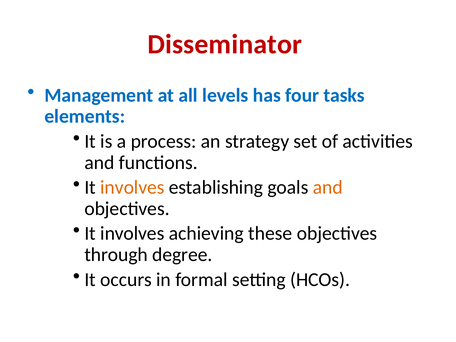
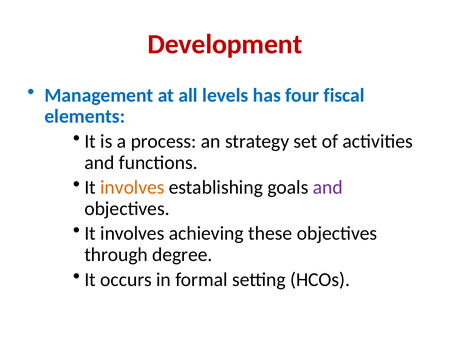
Disseminator: Disseminator -> Development (225, 44)
tasks: tasks -> fiscal (344, 95)
and colour: orange -> purple (328, 187)
